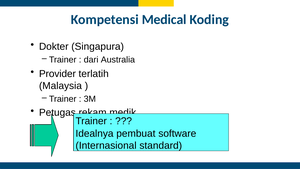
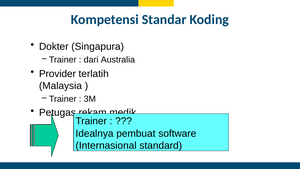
Medical: Medical -> Standar (164, 20)
